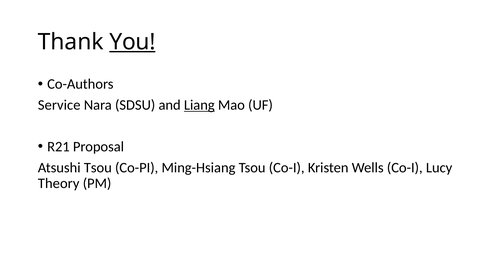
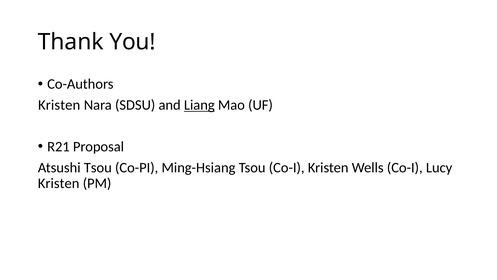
You underline: present -> none (133, 42)
Service: Service -> Kristen (59, 105)
Theory: Theory -> Kristen (59, 183)
